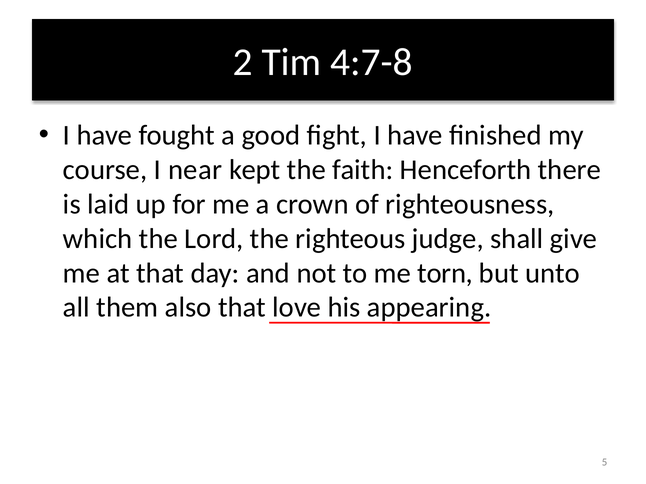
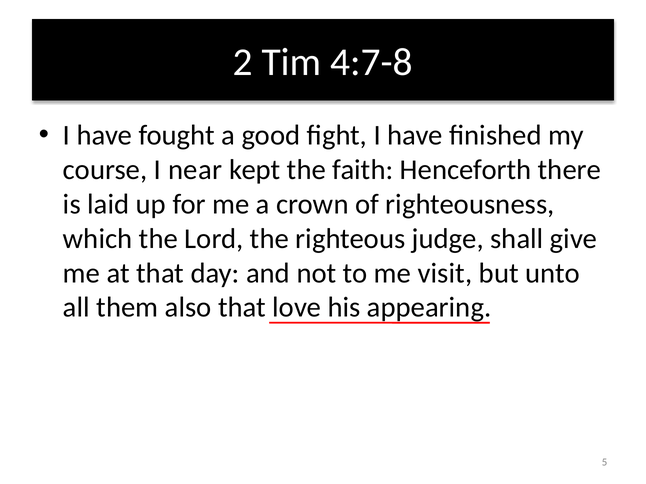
torn: torn -> visit (445, 273)
